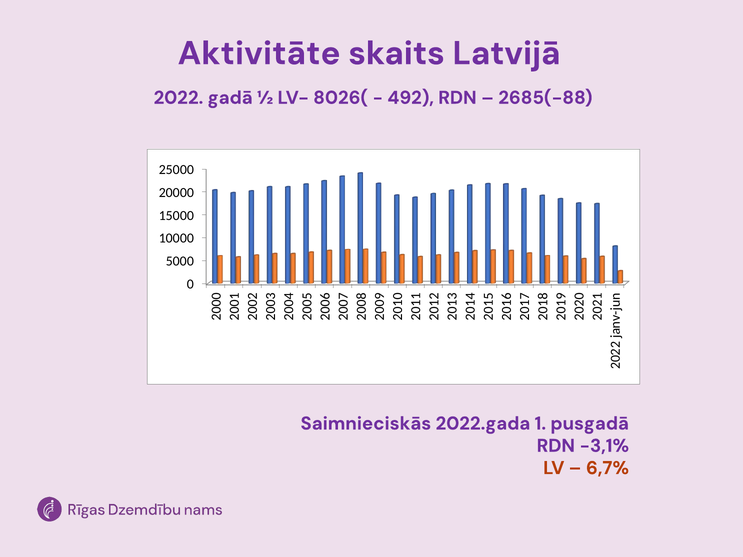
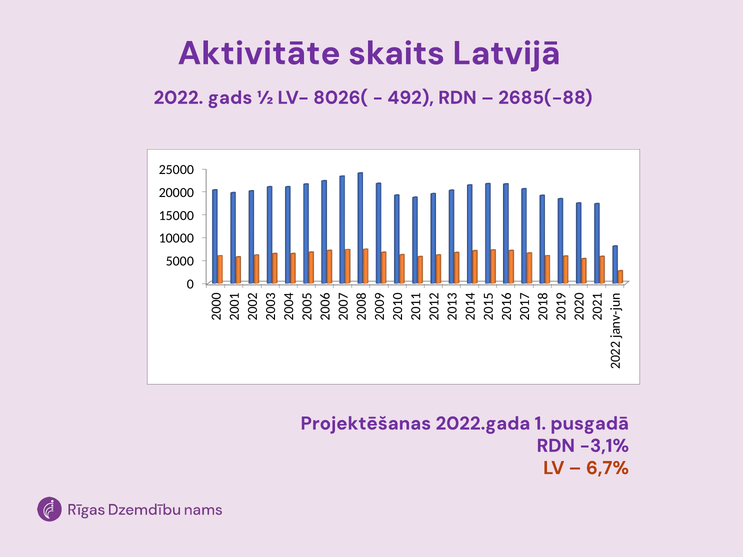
gadā: gadā -> gads (230, 98)
Saimnieciskās: Saimnieciskās -> Projektēšanas (366, 424)
